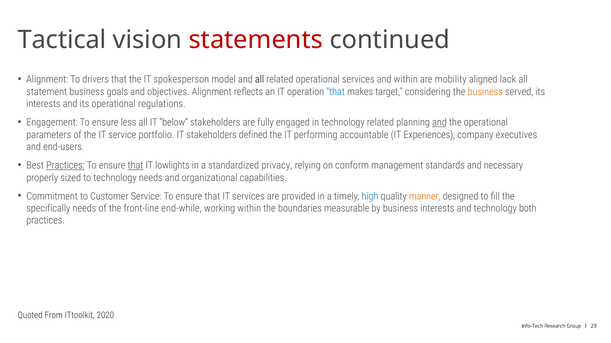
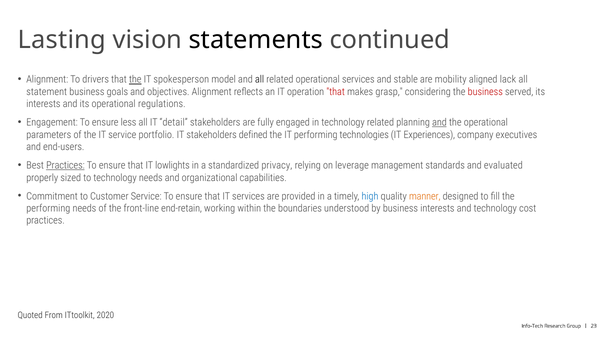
Tactical: Tactical -> Lasting (62, 40)
statements colour: red -> black (256, 40)
the underline: none -> present (135, 80)
and within: within -> stable (406, 80)
that colour: blue -> red (336, 92)
target: target -> grasp (389, 92)
business colour: orange -> red (485, 92)
below: below -> detail (174, 123)
accountable: accountable -> technologies (364, 135)
that underline: present -> none (136, 166)
conform: conform -> leverage (352, 166)
necessary: necessary -> evaluated (503, 166)
specifically: specifically -> performing (48, 209)
end-while: end-while -> end-retain (182, 209)
measurable: measurable -> understood (347, 209)
both: both -> cost (528, 209)
